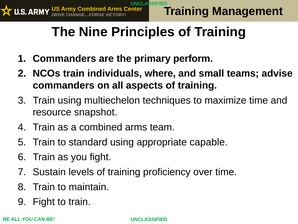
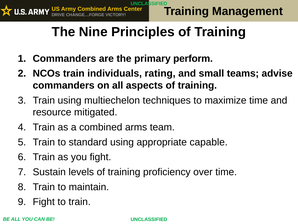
where: where -> rating (160, 73)
snapshot: snapshot -> mitigated (96, 112)
